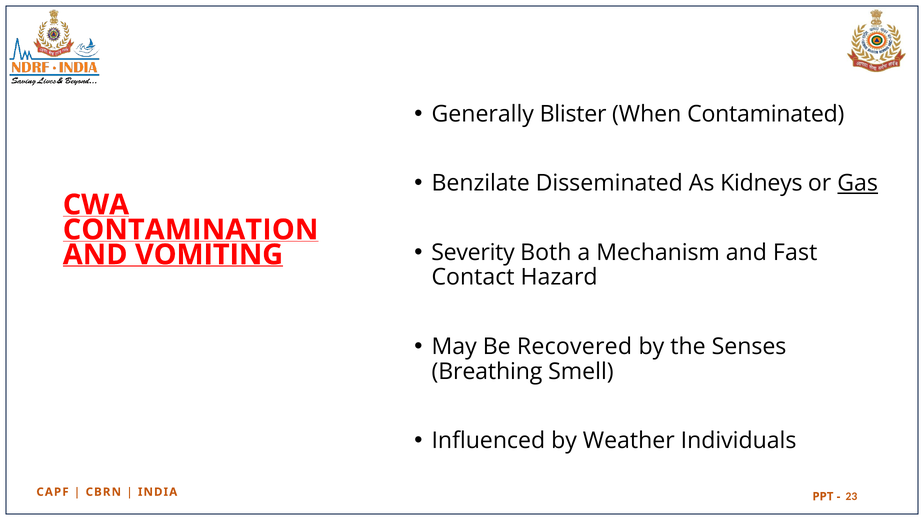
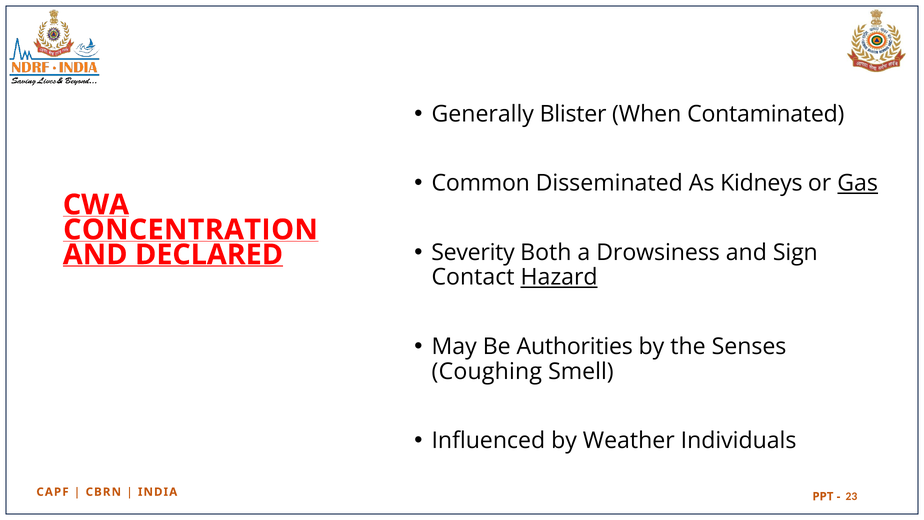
Benzilate: Benzilate -> Common (481, 183)
CONTAMINATION: CONTAMINATION -> CONCENTRATION (190, 230)
Mechanism: Mechanism -> Drowsiness (658, 252)
Fast: Fast -> Sign (795, 252)
VOMITING: VOMITING -> DECLARED (209, 255)
Hazard underline: none -> present (559, 277)
Recovered: Recovered -> Authorities (575, 346)
Breathing: Breathing -> Coughing (487, 371)
